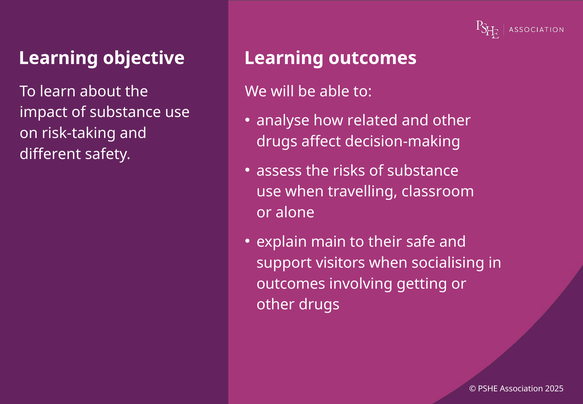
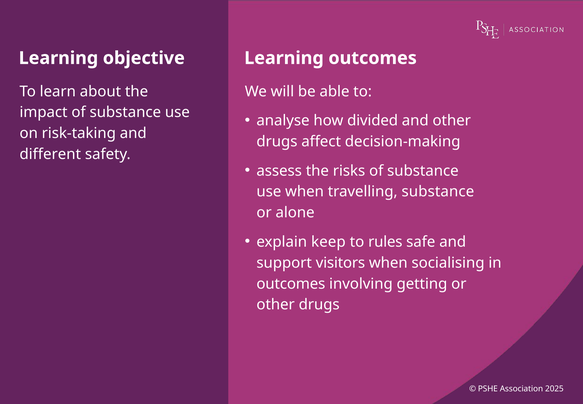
related: related -> divided (373, 120)
travelling classroom: classroom -> substance (438, 192)
main: main -> keep (328, 242)
their: their -> rules (385, 242)
